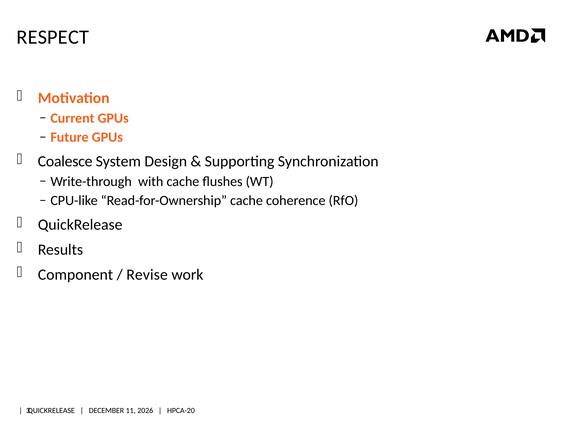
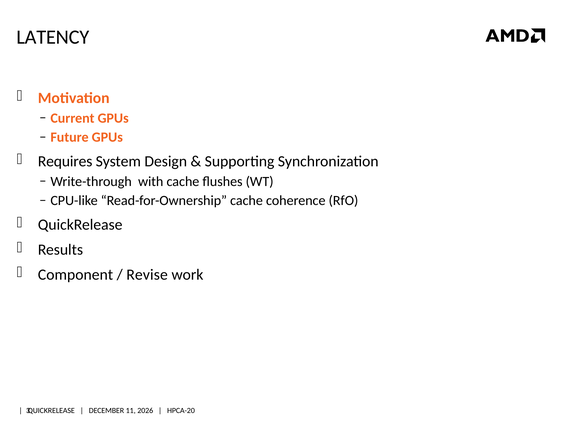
RESPECT: RESPECT -> LATENCY (53, 37)
Coalesce: Coalesce -> Requires (65, 161)
